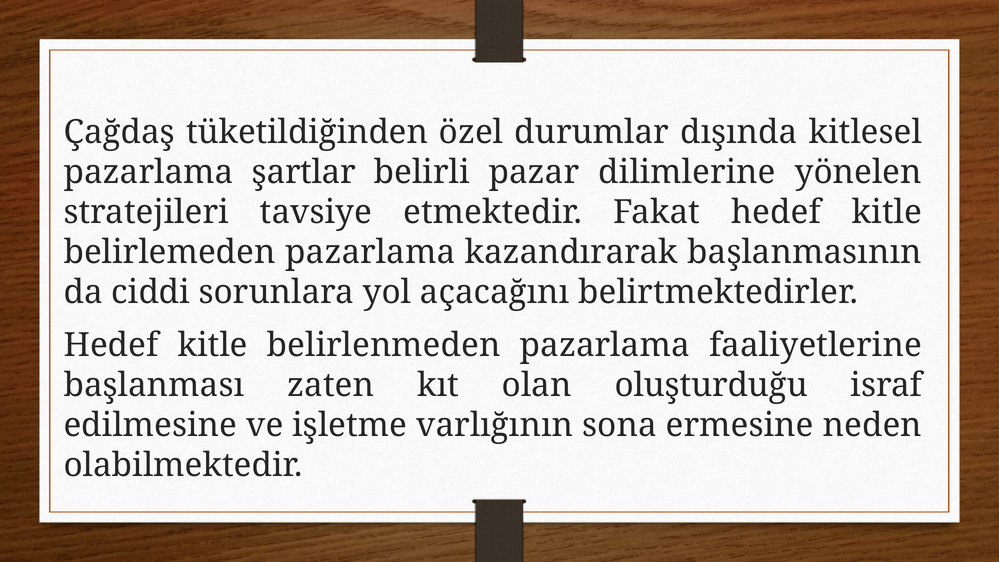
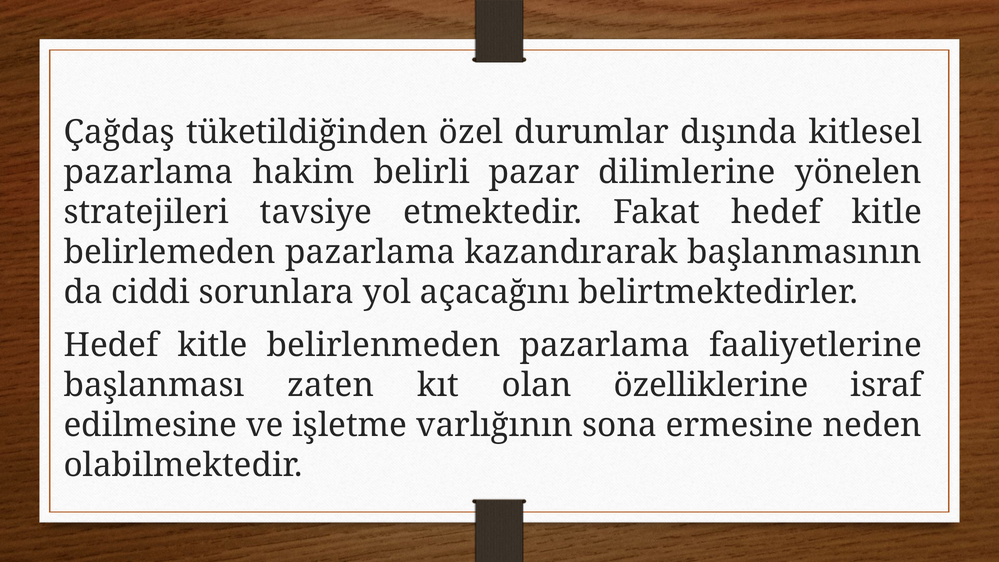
şartlar: şartlar -> hakim (304, 172)
oluşturduğu: oluşturduğu -> özelliklerine (711, 385)
